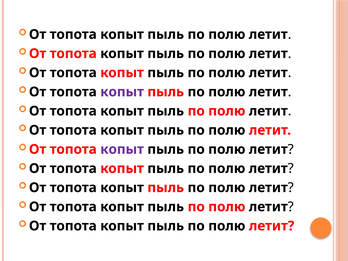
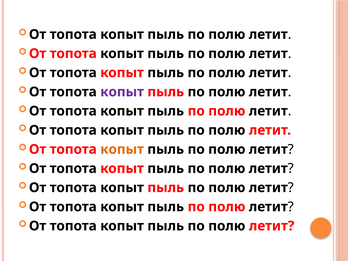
копыт colour: purple -> orange (122, 149)
